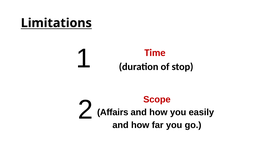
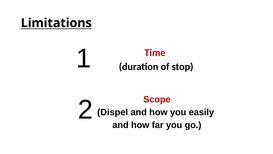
Affairs: Affairs -> Dispel (113, 112)
